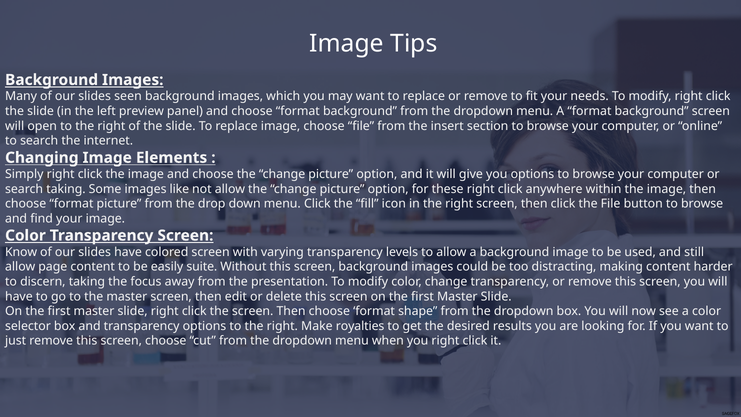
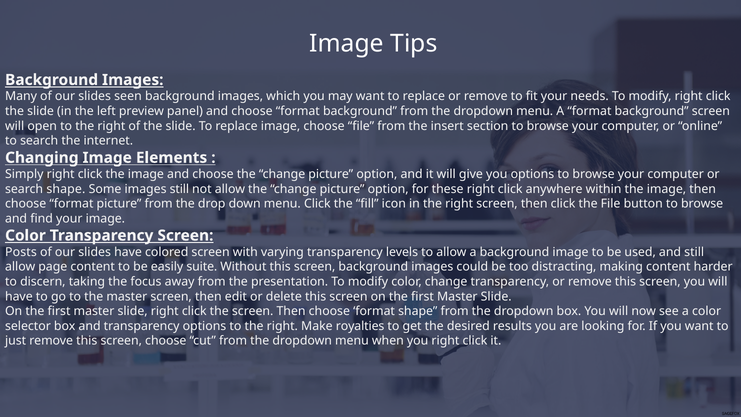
search taking: taking -> shape (66, 189)
images like: like -> still (179, 189)
Know: Know -> Posts (21, 252)
